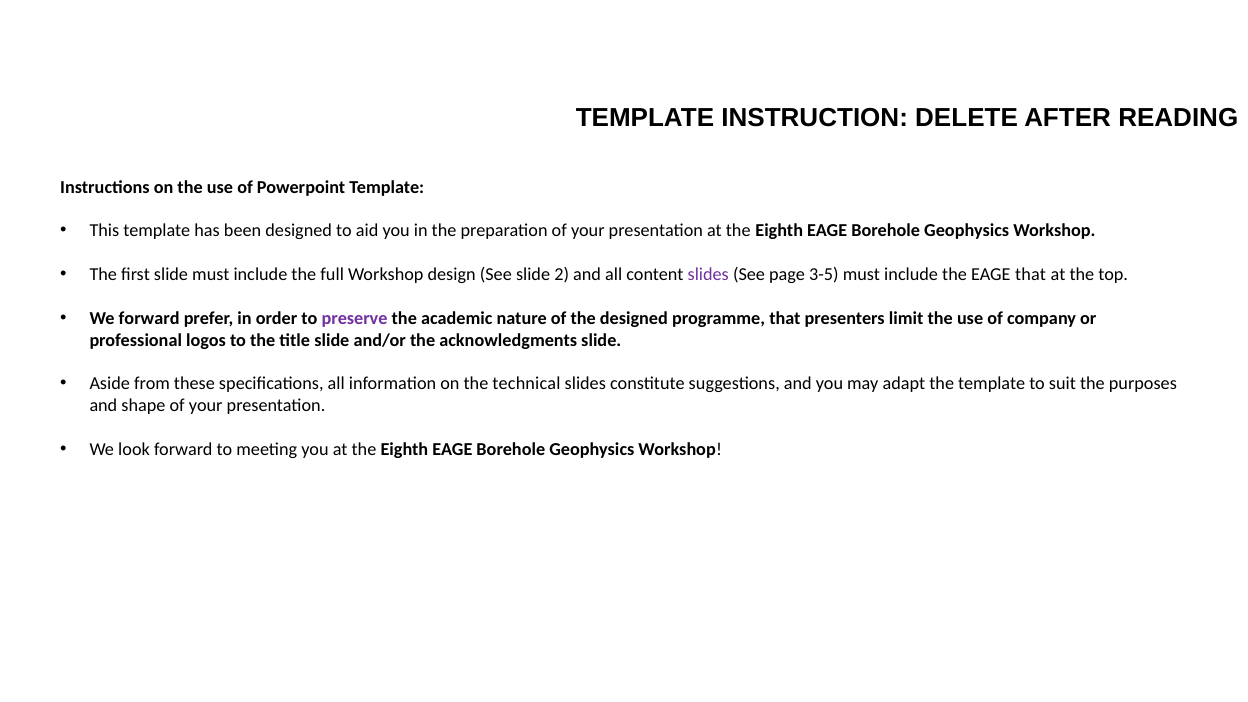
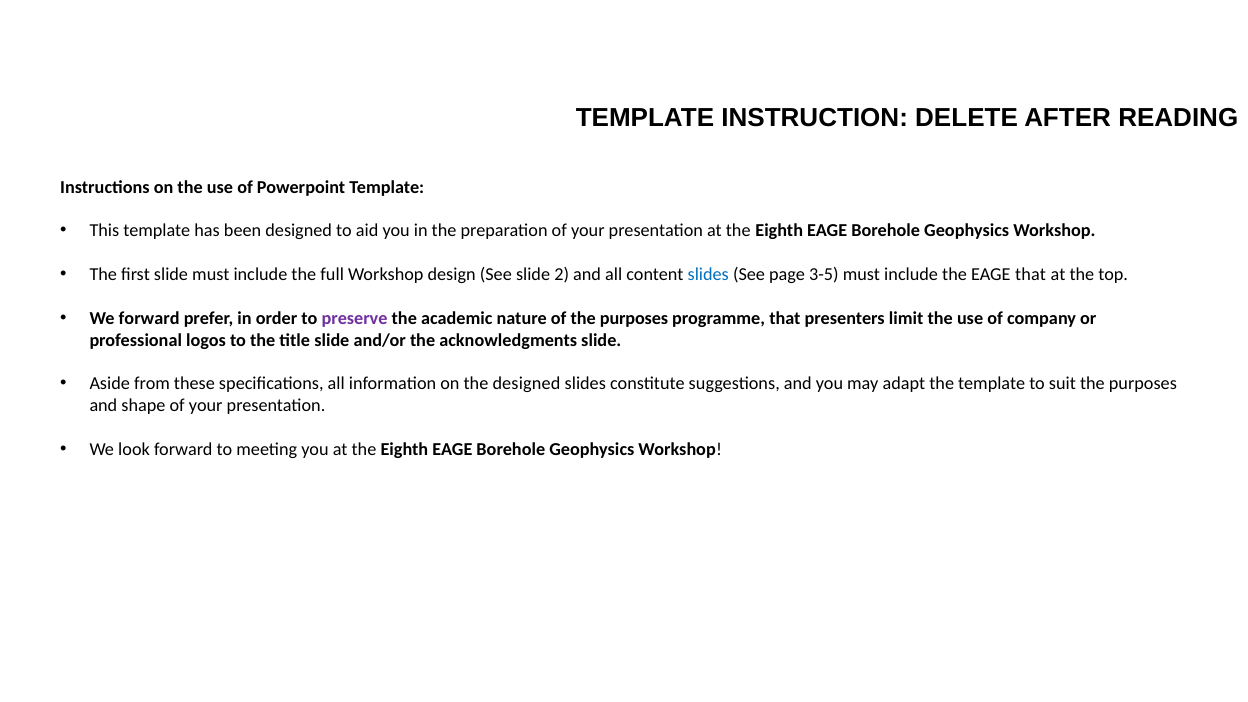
slides colour: purple -> blue (708, 275)
of the designed: designed -> purposes (634, 318)
the technical: technical -> designed (526, 384)
